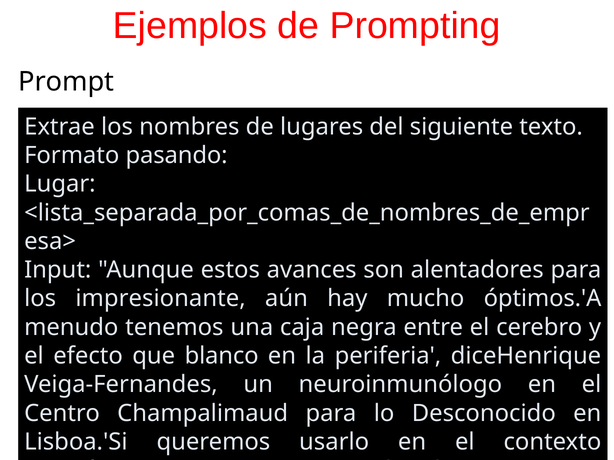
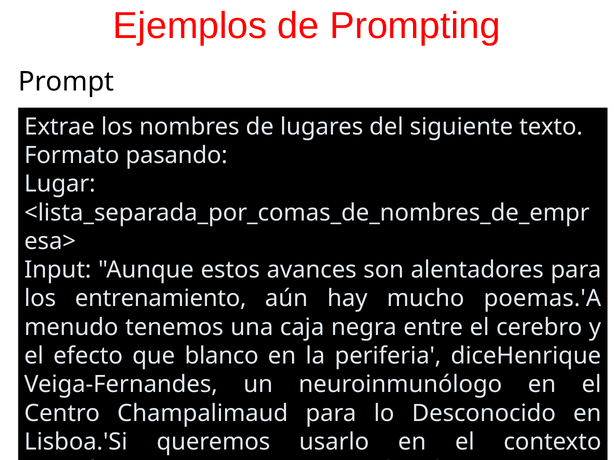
impresionante: impresionante -> entrenamiento (161, 299)
óptimos.'A: óptimos.'A -> poemas.'A (542, 299)
